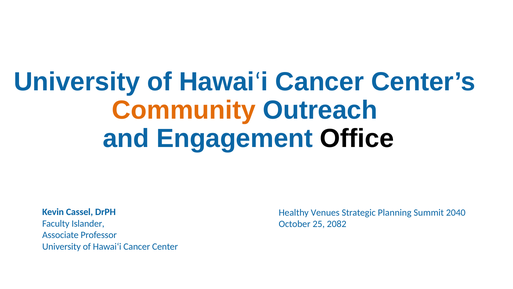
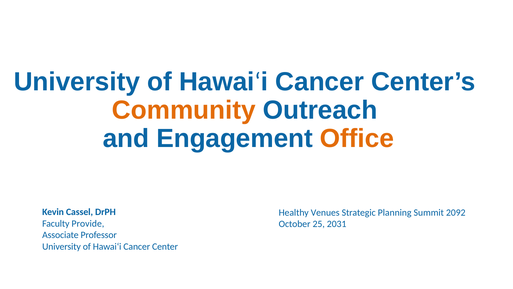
Office colour: black -> orange (357, 138)
2040: 2040 -> 2092 (456, 212)
Islander: Islander -> Provide (88, 223)
2082: 2082 -> 2031 (337, 224)
